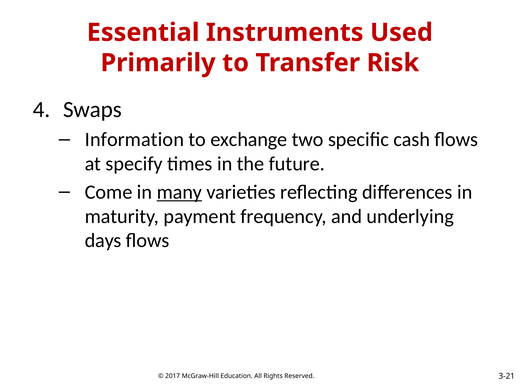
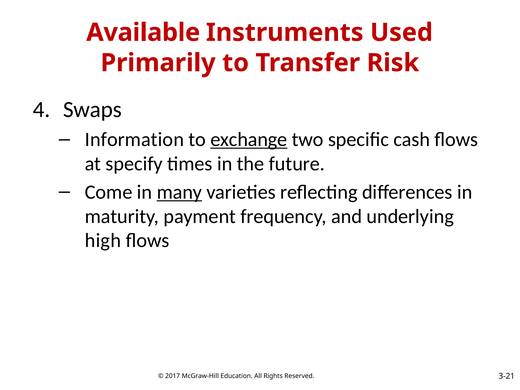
Essential: Essential -> Available (143, 33)
exchange underline: none -> present (249, 139)
days: days -> high (103, 241)
